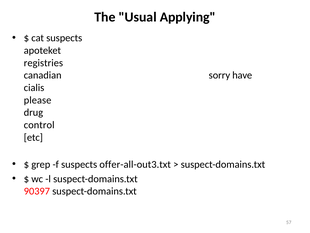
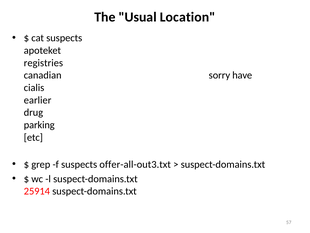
Applying: Applying -> Location (188, 17)
please: please -> earlier (38, 100)
control: control -> parking (39, 125)
90397: 90397 -> 25914 (37, 191)
